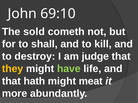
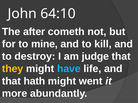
69:10: 69:10 -> 64:10 (58, 14)
sold: sold -> after (34, 32)
shall: shall -> mine (44, 44)
have colour: light green -> light blue (69, 69)
meat: meat -> went (91, 81)
